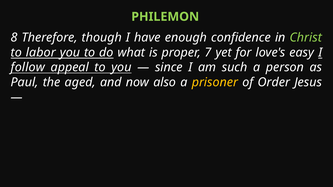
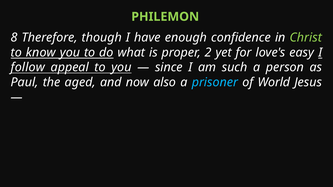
labor: labor -> know (41, 52)
7: 7 -> 2 (208, 52)
prisoner colour: yellow -> light blue (215, 82)
Order: Order -> World (274, 82)
